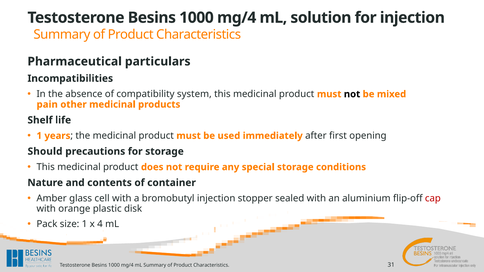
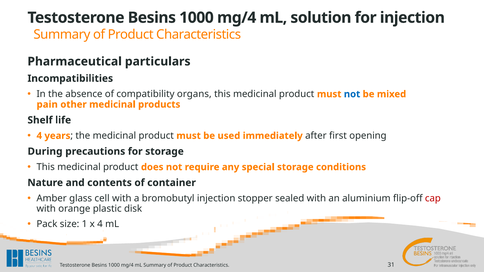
system: system -> organs (194, 94)
not colour: black -> blue (352, 94)
1: 1 -> 4 (39, 136)
Should: Should -> During (45, 152)
